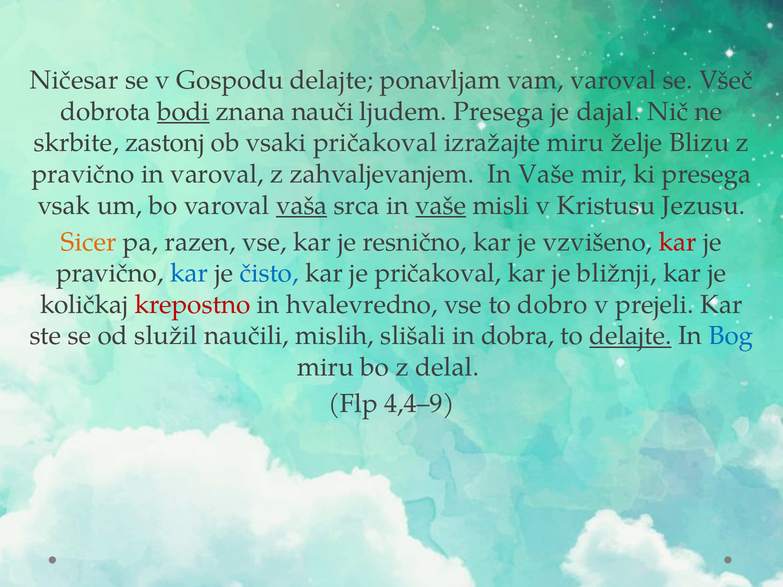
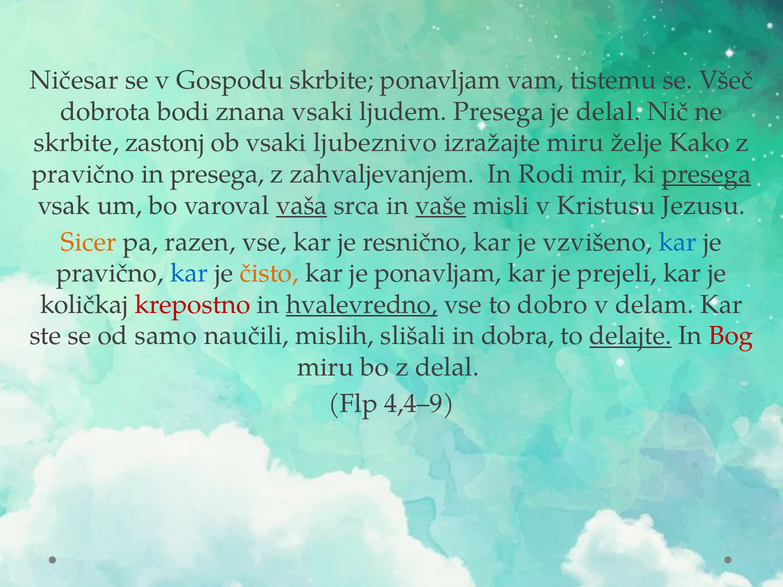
Gospodu delajte: delajte -> skrbite (332, 80)
vam varoval: varoval -> tistemu (613, 80)
bodi underline: present -> none (183, 112)
znana nauči: nauči -> vsaki (322, 112)
je dajal: dajal -> delal (608, 112)
vsaki pričakoval: pričakoval -> ljubeznivo (375, 143)
Blizu: Blizu -> Kako (699, 143)
in varoval: varoval -> presega (217, 174)
zahvaljevanjem In Vaše: Vaše -> Rodi (546, 174)
presega underline: none -> present (707, 174)
kar colour: red -> blue (678, 242)
čisto colour: blue -> orange (269, 273)
je pričakoval: pričakoval -> ponavljam (438, 273)
bližnji: bližnji -> prejeli (617, 273)
hvalevredno underline: none -> present (362, 305)
prejeli: prejeli -> delam (655, 305)
služil: služil -> samo (166, 336)
Bog colour: blue -> red (731, 336)
